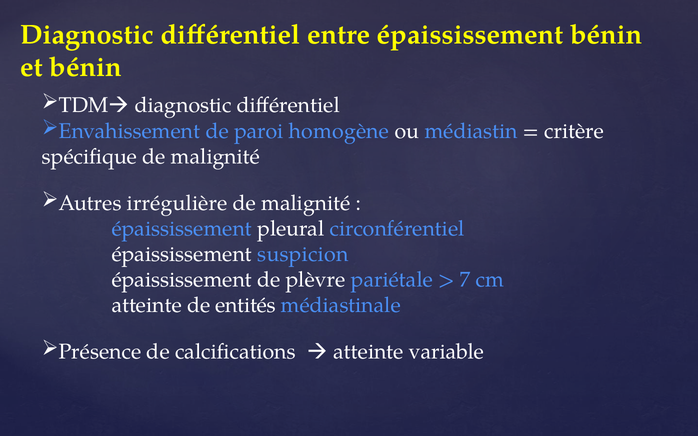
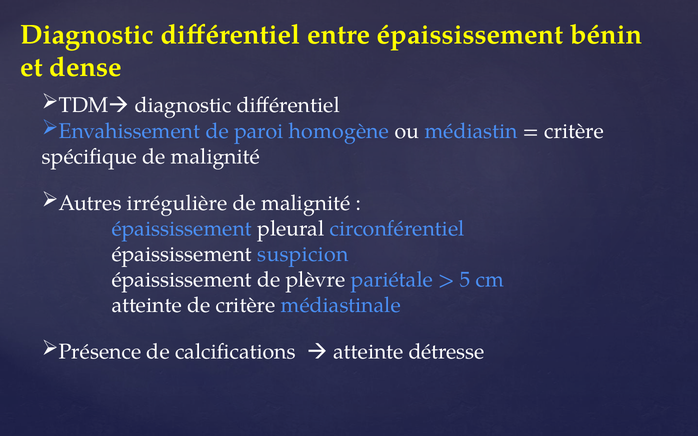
et bénin: bénin -> dense (86, 67)
7: 7 -> 5 (465, 280)
de entités: entités -> critère (245, 305)
variable: variable -> détresse (446, 352)
